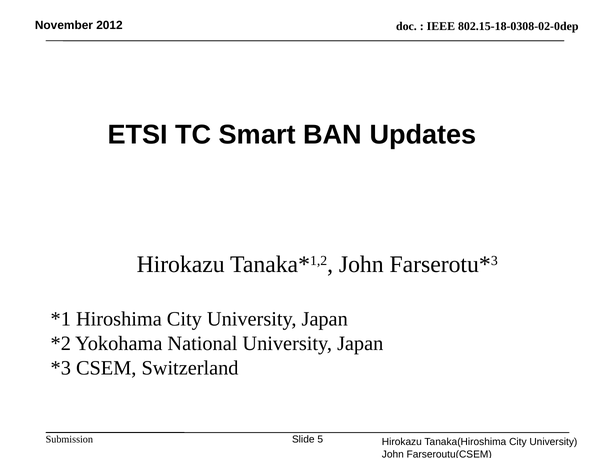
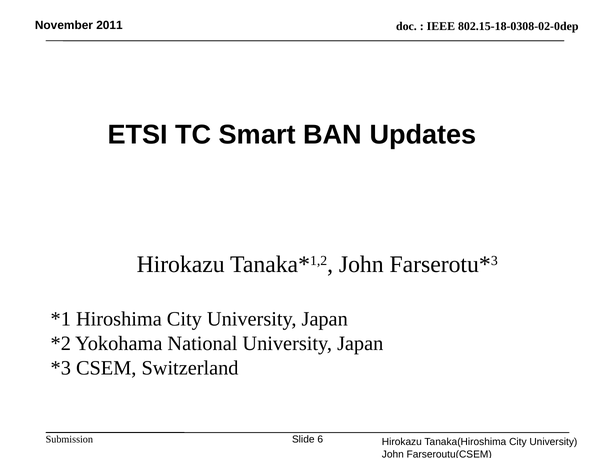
2012: 2012 -> 2011 (109, 25)
5: 5 -> 6 (320, 439)
